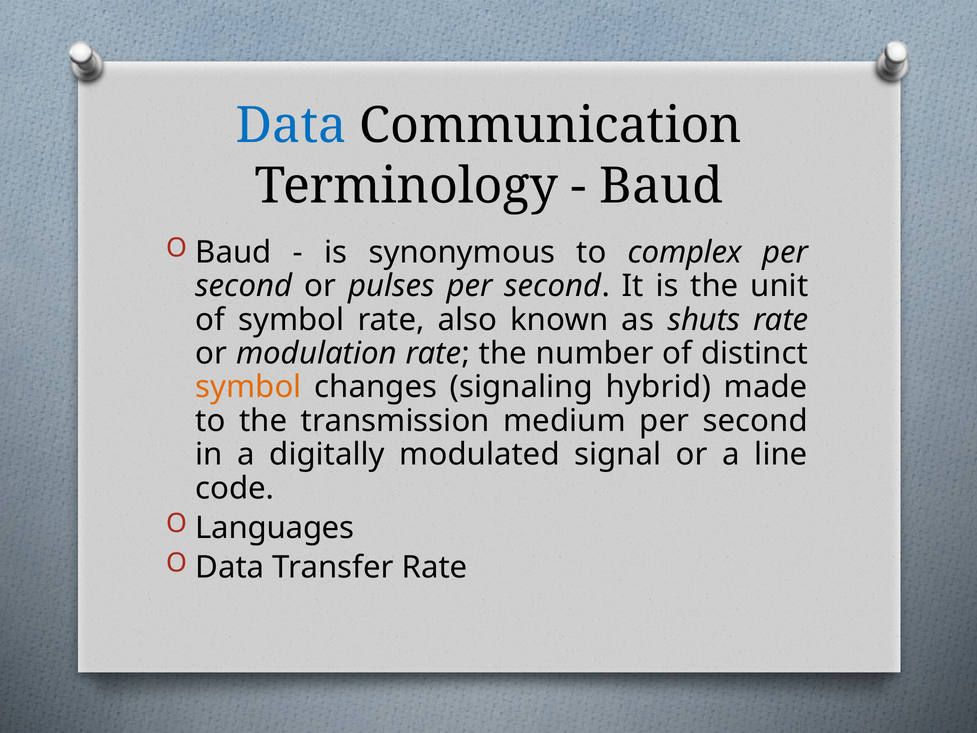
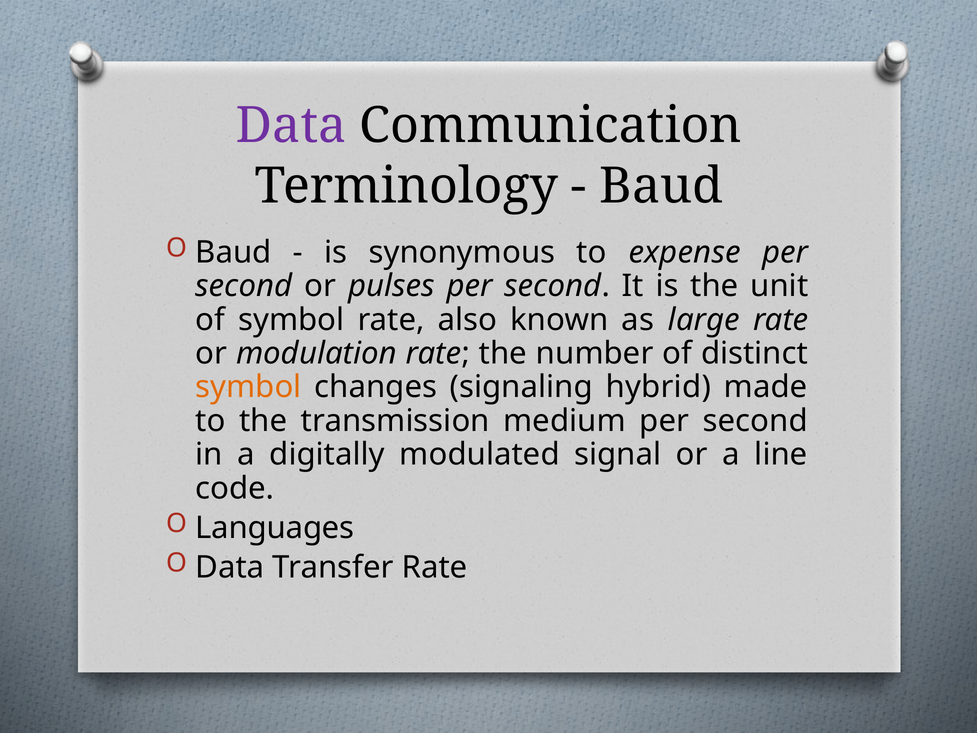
Data colour: blue -> purple (291, 126)
complex: complex -> expense (685, 252)
shuts: shuts -> large (704, 320)
